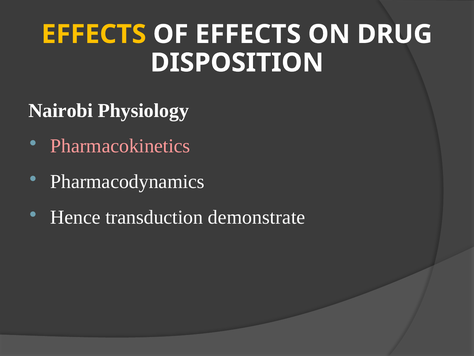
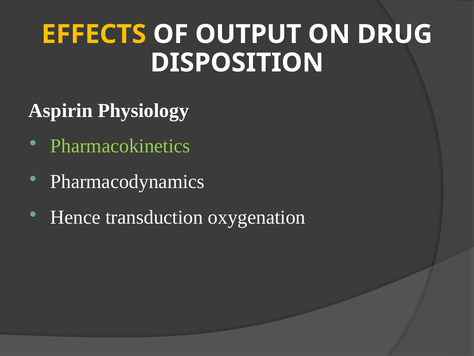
OF EFFECTS: EFFECTS -> OUTPUT (248, 34)
Nairobi: Nairobi -> Aspirin (61, 110)
Pharmacokinetics colour: pink -> light green (120, 146)
demonstrate: demonstrate -> oxygenation (257, 217)
